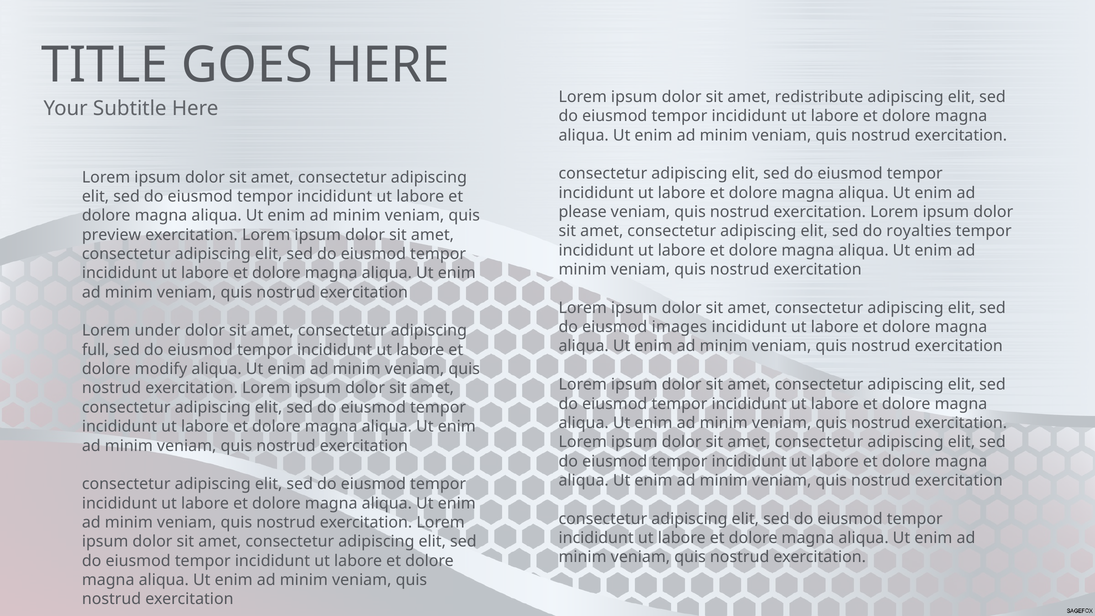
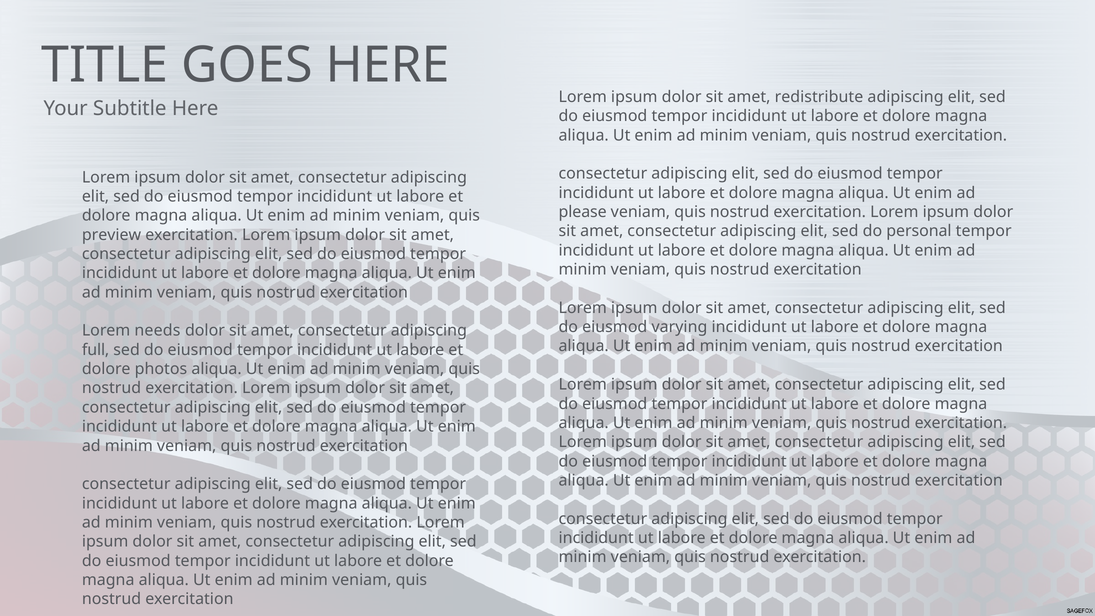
royalties: royalties -> personal (919, 231)
images: images -> varying (679, 327)
under: under -> needs (157, 331)
modify: modify -> photos (161, 369)
